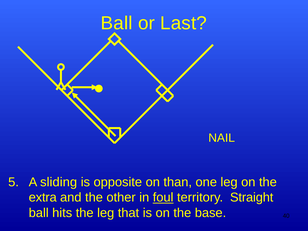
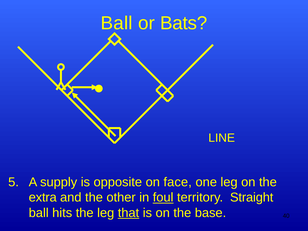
Last: Last -> Bats (184, 23)
NAIL: NAIL -> LINE (222, 138)
sliding: sliding -> supply (59, 182)
than: than -> face (178, 182)
that underline: none -> present (128, 213)
